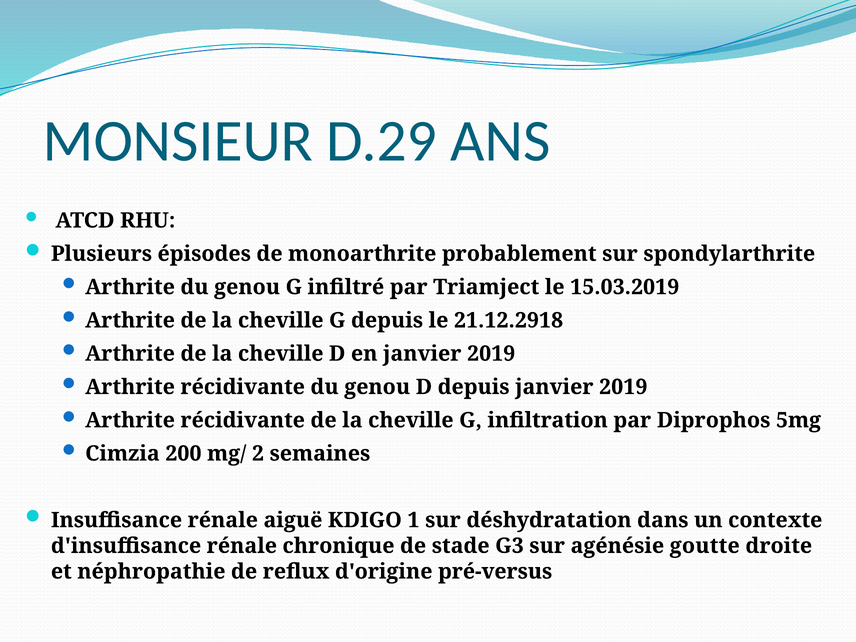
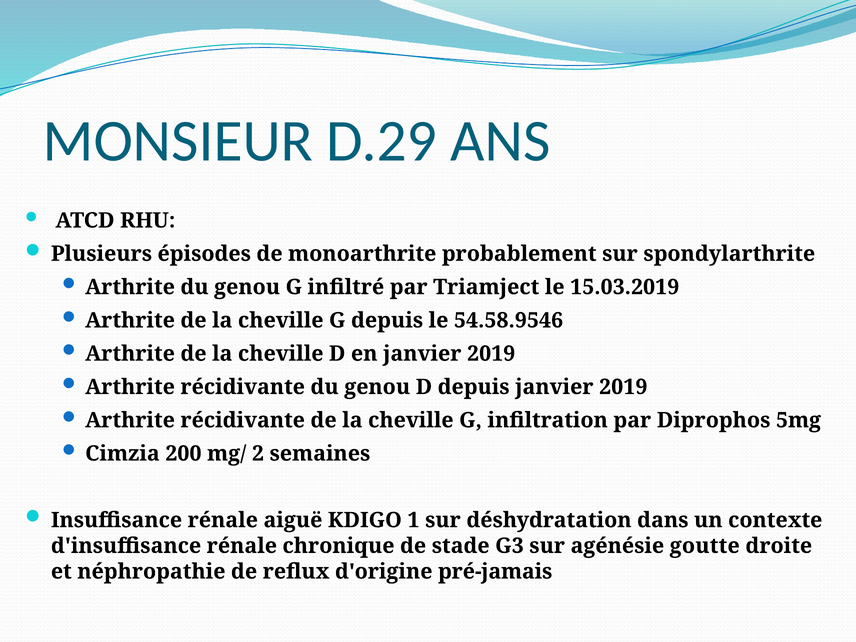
21.12.2918: 21.12.2918 -> 54.58.9546 (508, 320)
pré-versus: pré-versus -> pré-jamais (495, 572)
